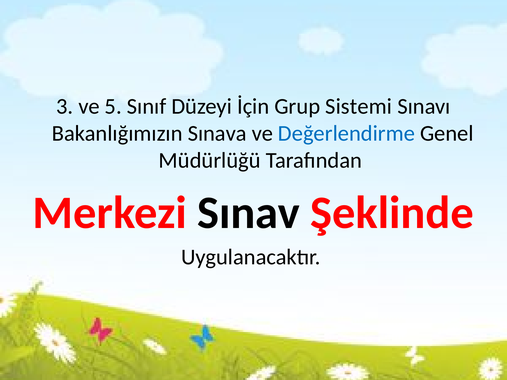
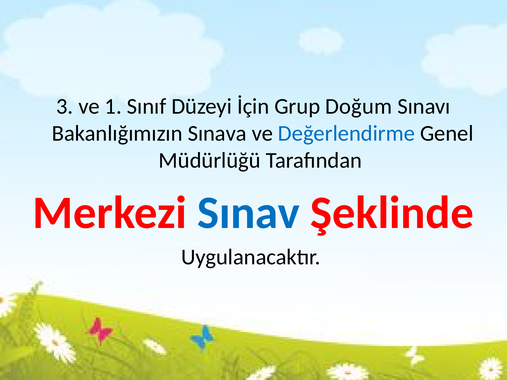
5: 5 -> 1 (113, 106)
Sistemi: Sistemi -> Doğum (359, 106)
Sınav colour: black -> blue (249, 213)
